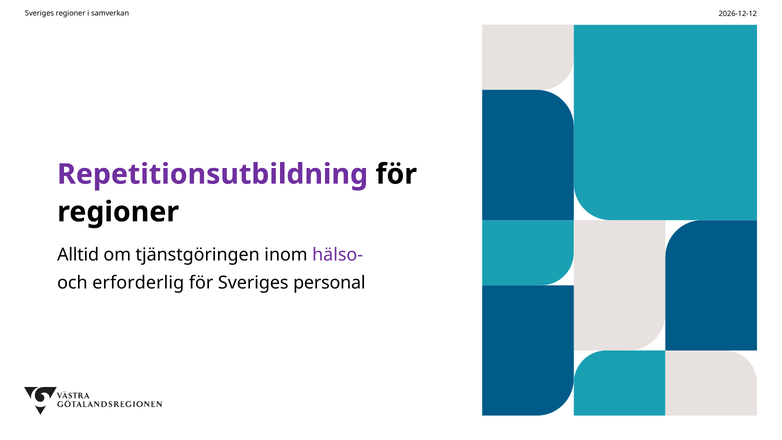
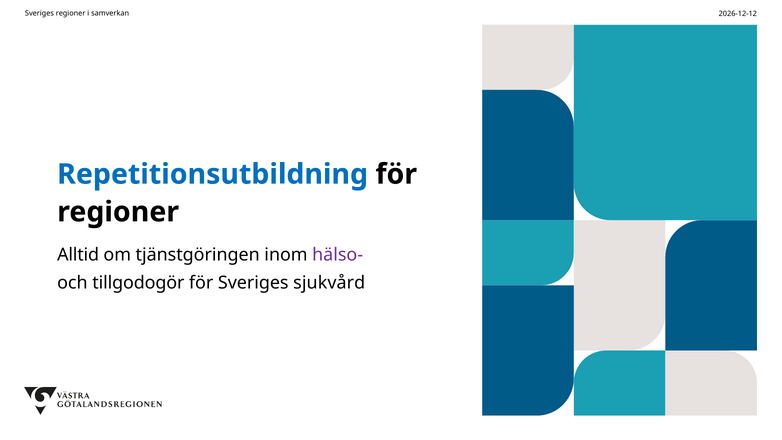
Repetitionsutbildning colour: purple -> blue (213, 174)
erforderlig: erforderlig -> tillgodogör (138, 283)
personal: personal -> sjukvård (329, 283)
